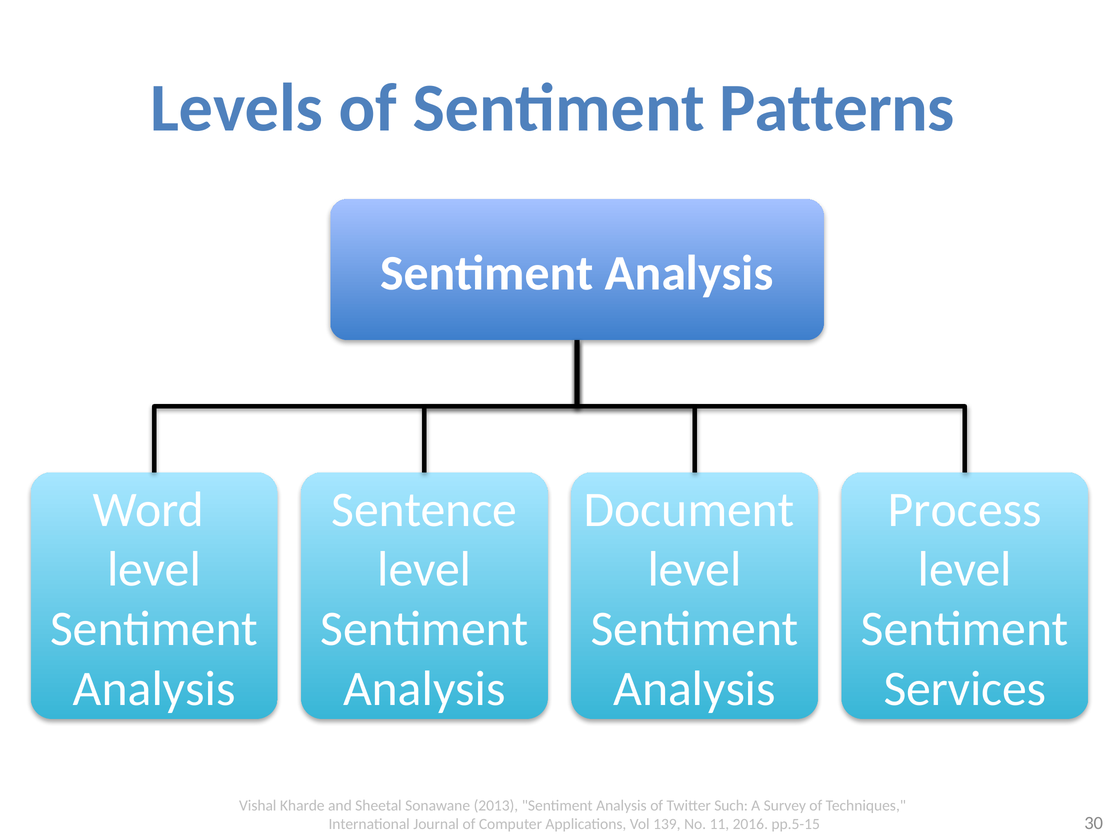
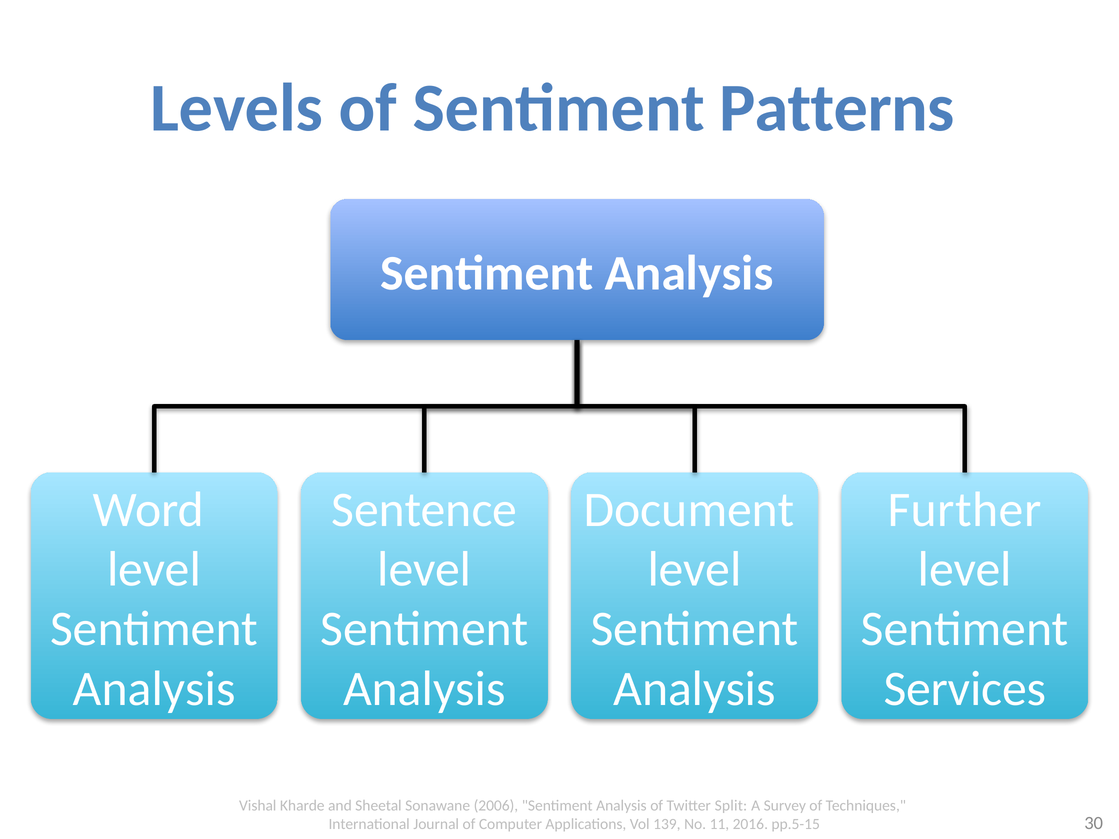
Process: Process -> Further (965, 510)
2013: 2013 -> 2006 (496, 806)
Such: Such -> Split (731, 806)
